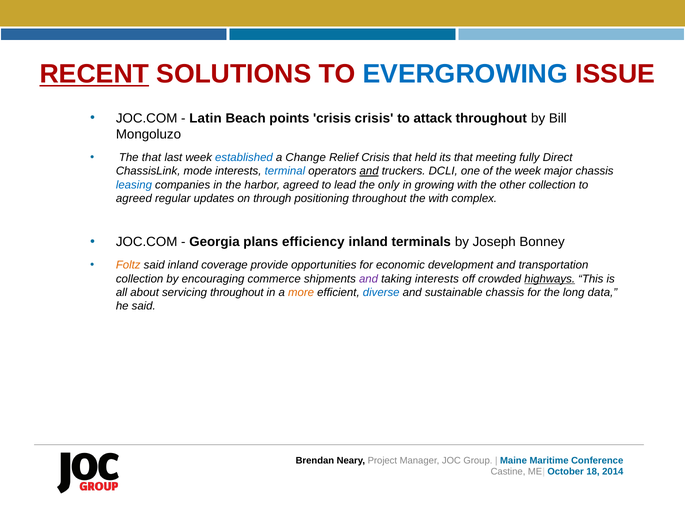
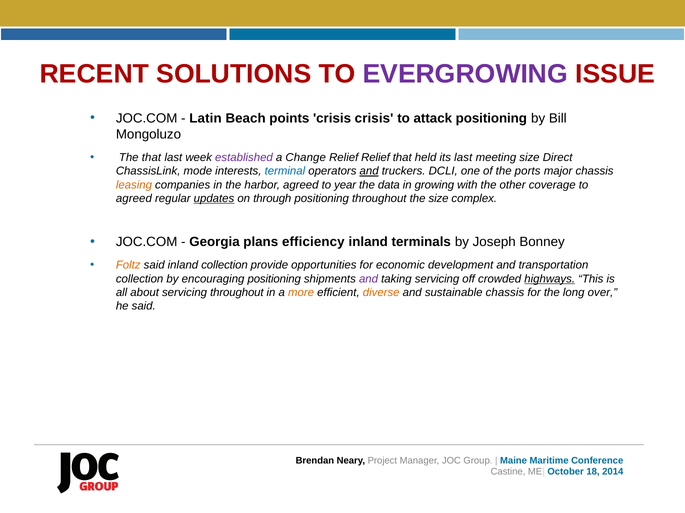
RECENT underline: present -> none (94, 74)
EVERGROWING colour: blue -> purple (465, 74)
attack throughout: throughout -> positioning (491, 118)
established colour: blue -> purple (244, 158)
Relief Crisis: Crisis -> Relief (376, 158)
its that: that -> last (463, 158)
meeting fully: fully -> size (529, 158)
the week: week -> ports (528, 171)
leasing colour: blue -> orange (134, 185)
lead: lead -> year (345, 185)
only: only -> data (389, 185)
other collection: collection -> coverage (552, 185)
updates underline: none -> present (214, 199)
the with: with -> size (439, 199)
inland coverage: coverage -> collection (225, 266)
encouraging commerce: commerce -> positioning (274, 279)
taking interests: interests -> servicing (437, 279)
diverse colour: blue -> orange (381, 293)
data: data -> over (602, 293)
